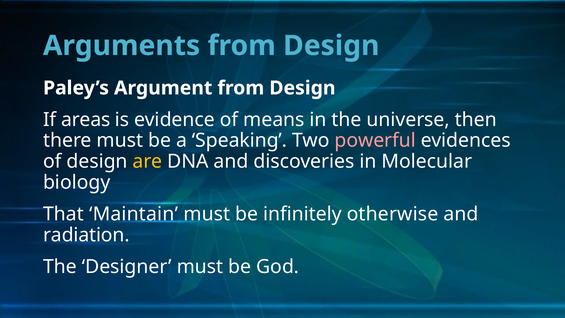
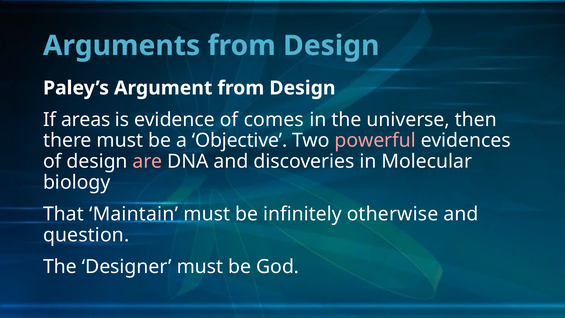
means: means -> comes (274, 120)
Speaking: Speaking -> Objective (240, 141)
are colour: yellow -> pink (147, 162)
radiation: radiation -> question (86, 235)
